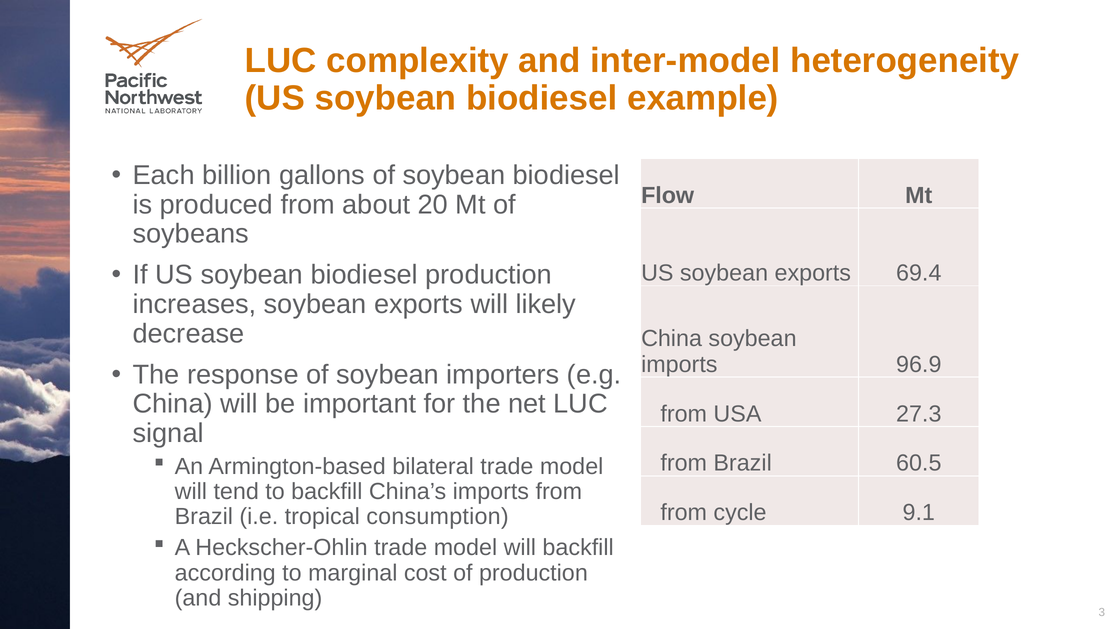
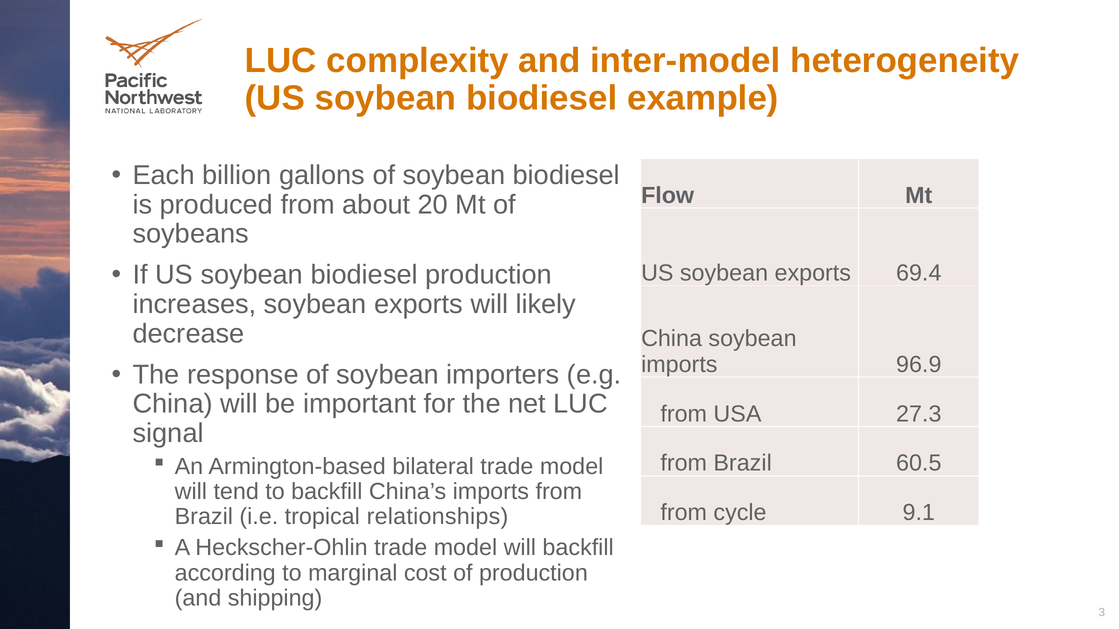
consumption: consumption -> relationships (437, 517)
